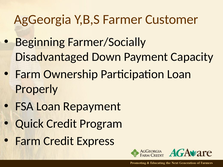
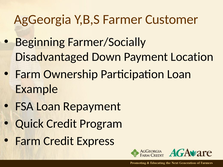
Capacity: Capacity -> Location (192, 57)
Properly: Properly -> Example (37, 89)
